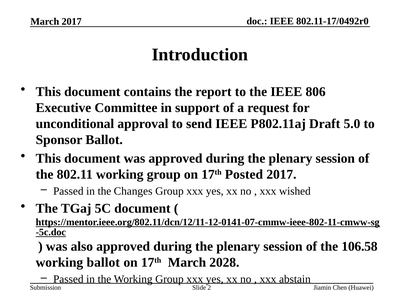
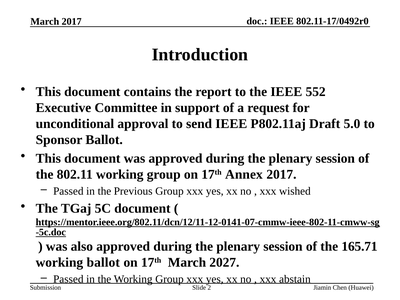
806: 806 -> 552 (316, 92)
Posted: Posted -> Annex (244, 174)
Changes: Changes -> Previous (133, 191)
106.58: 106.58 -> 165.71 (359, 247)
2028: 2028 -> 2027 (224, 263)
